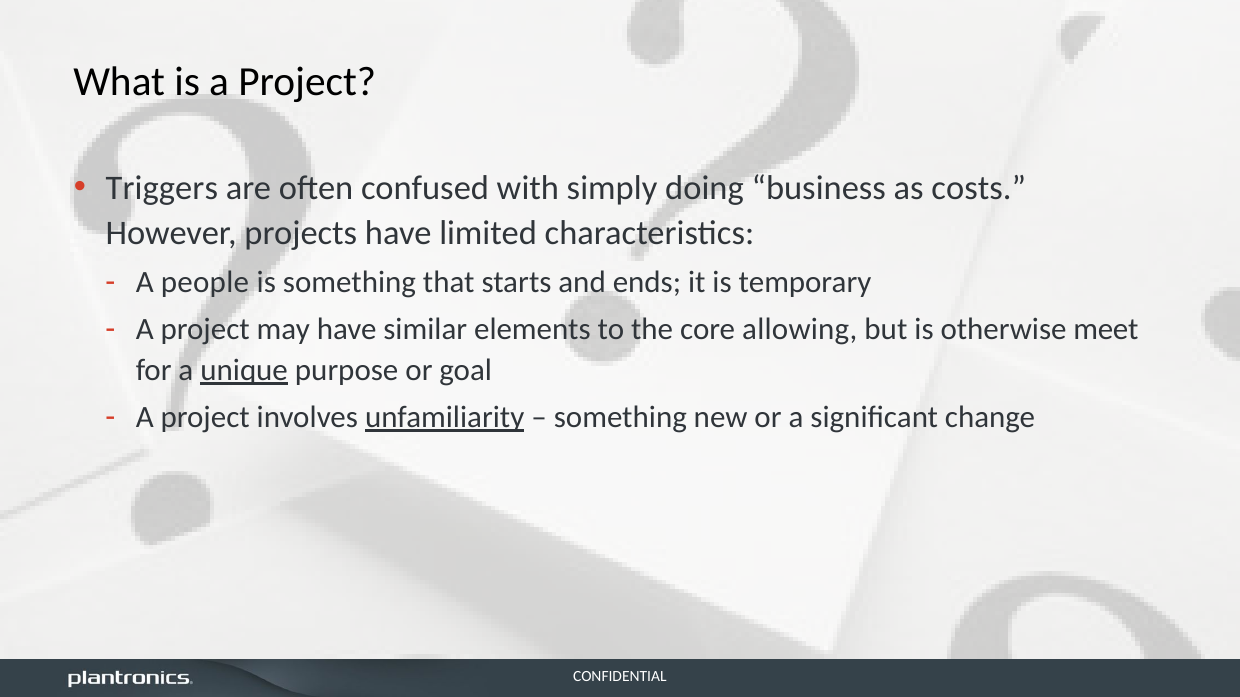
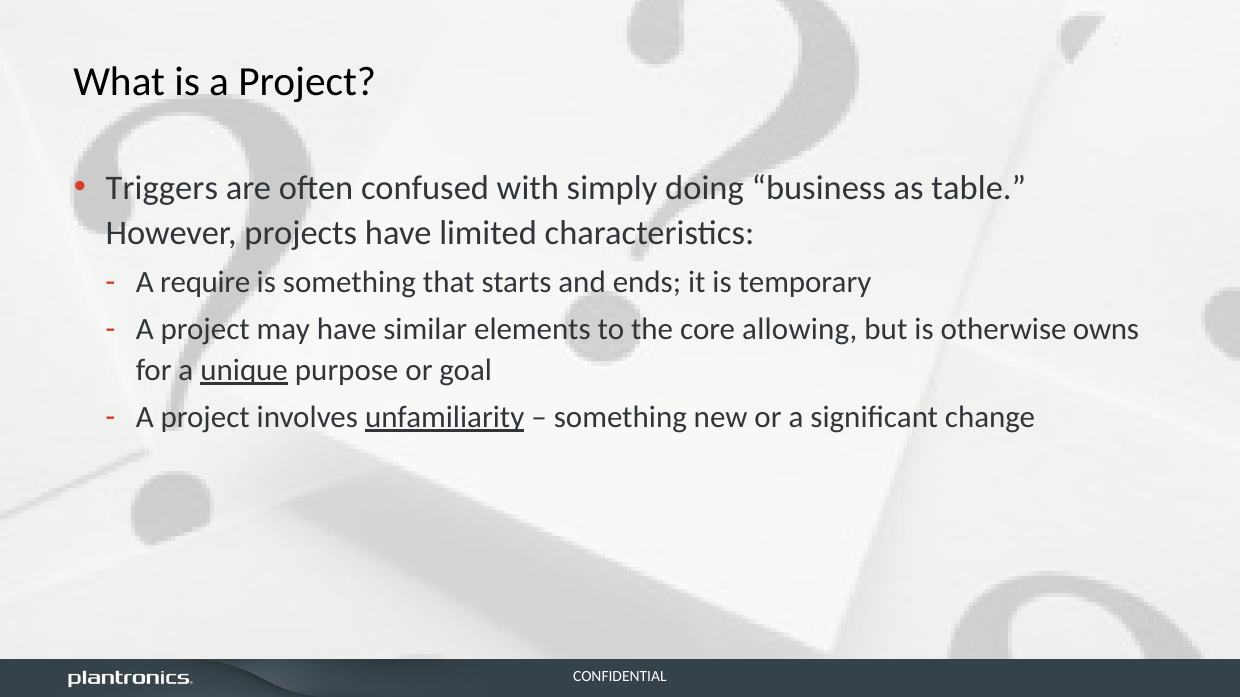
costs: costs -> table (979, 188)
people: people -> require (205, 282)
meet: meet -> owns (1106, 329)
